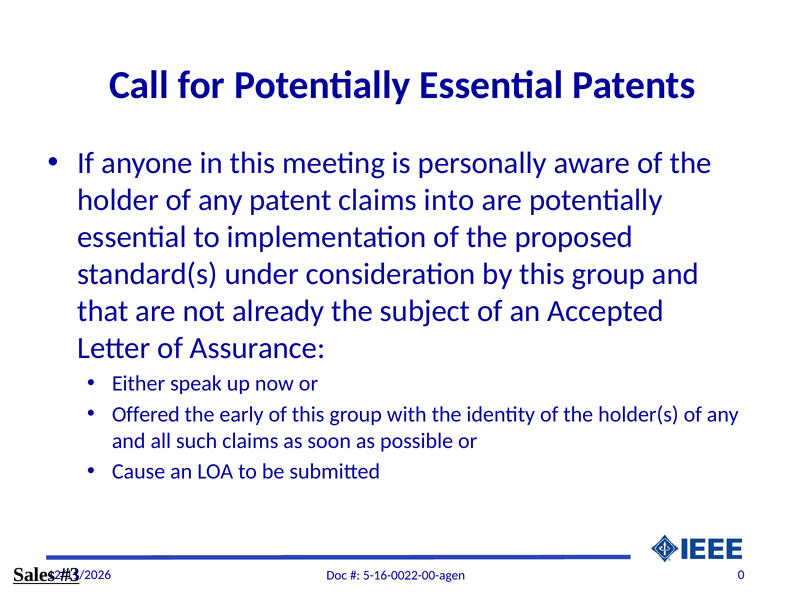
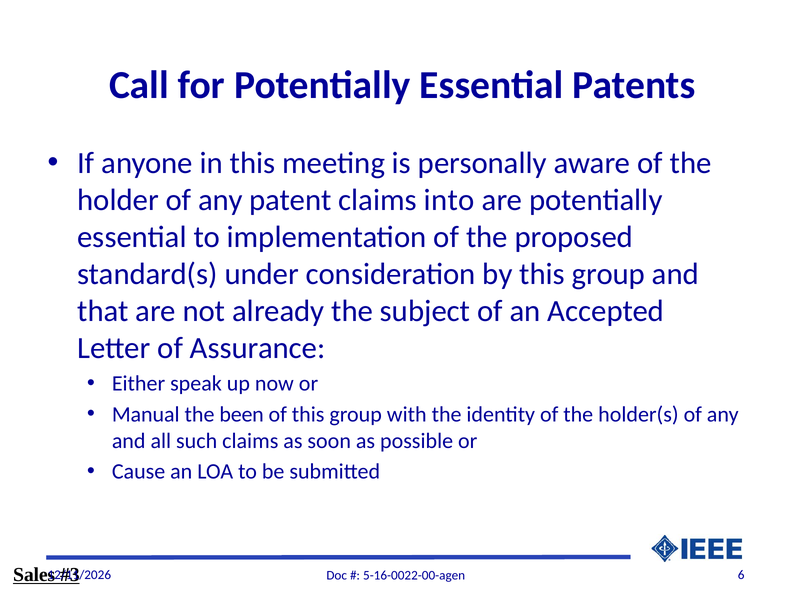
Offered: Offered -> Manual (146, 414)
early: early -> been (242, 414)
0: 0 -> 6 (741, 575)
